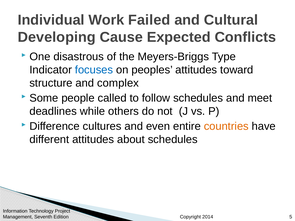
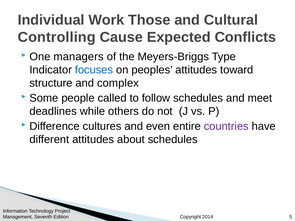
Failed: Failed -> Those (149, 20)
Developing: Developing -> Controlling (57, 37)
disastrous: disastrous -> managers (79, 57)
countries colour: orange -> purple (226, 126)
